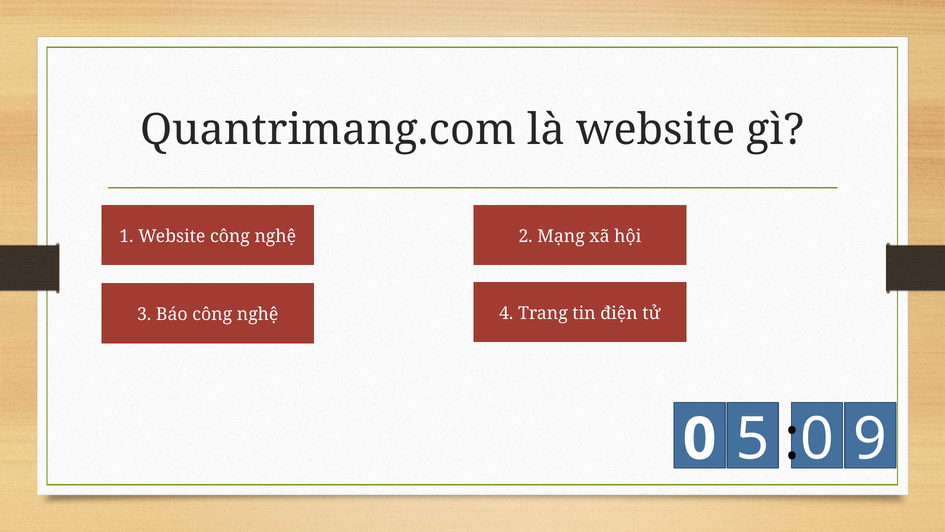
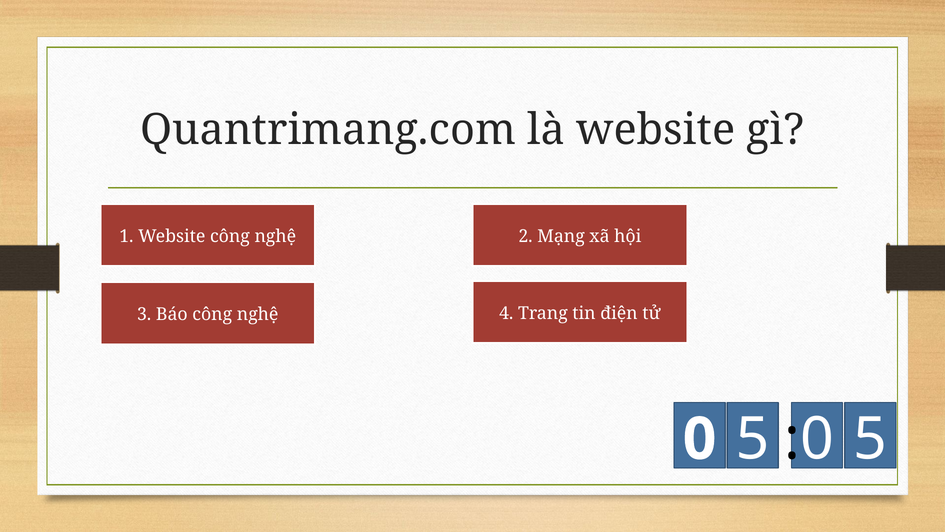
5 9: 9 -> 5 (870, 439)
